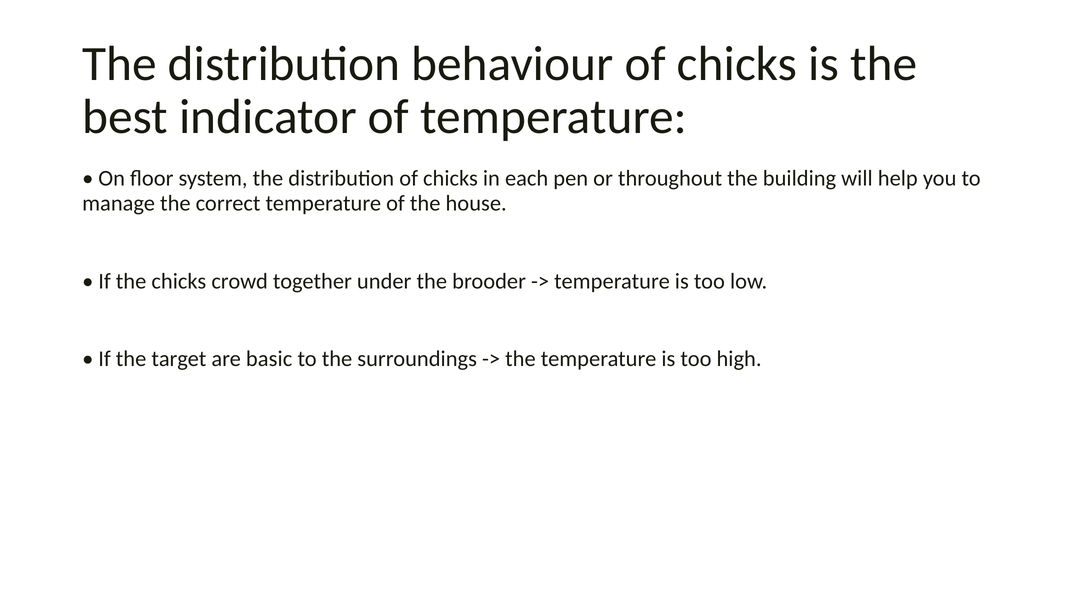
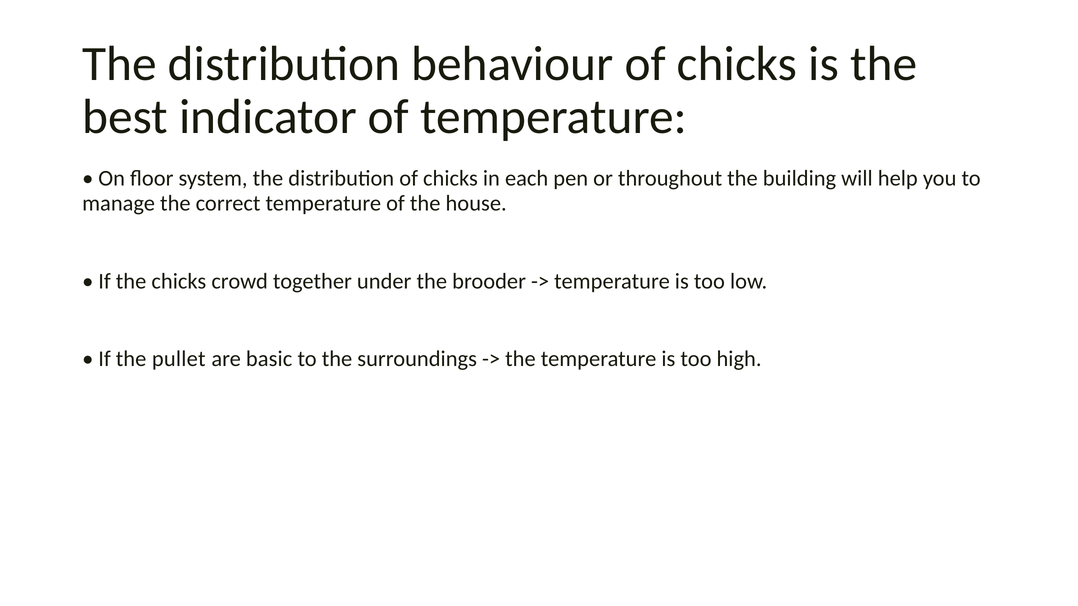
target: target -> pullet (179, 359)
